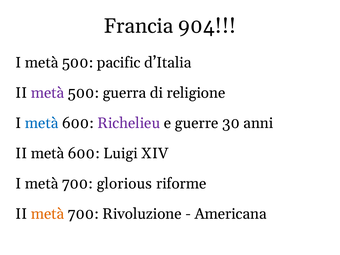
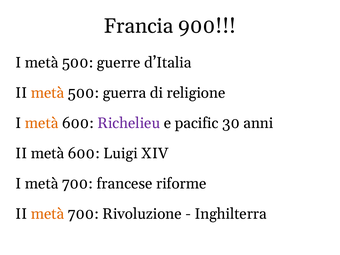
904: 904 -> 900 (207, 26)
pacific: pacific -> guerre (119, 63)
metà colour: purple -> orange (48, 93)
metà colour: blue -> orange (42, 123)
guerre: guerre -> pacific (197, 123)
glorious: glorious -> francese (124, 184)
Americana: Americana -> Inghilterra (231, 214)
